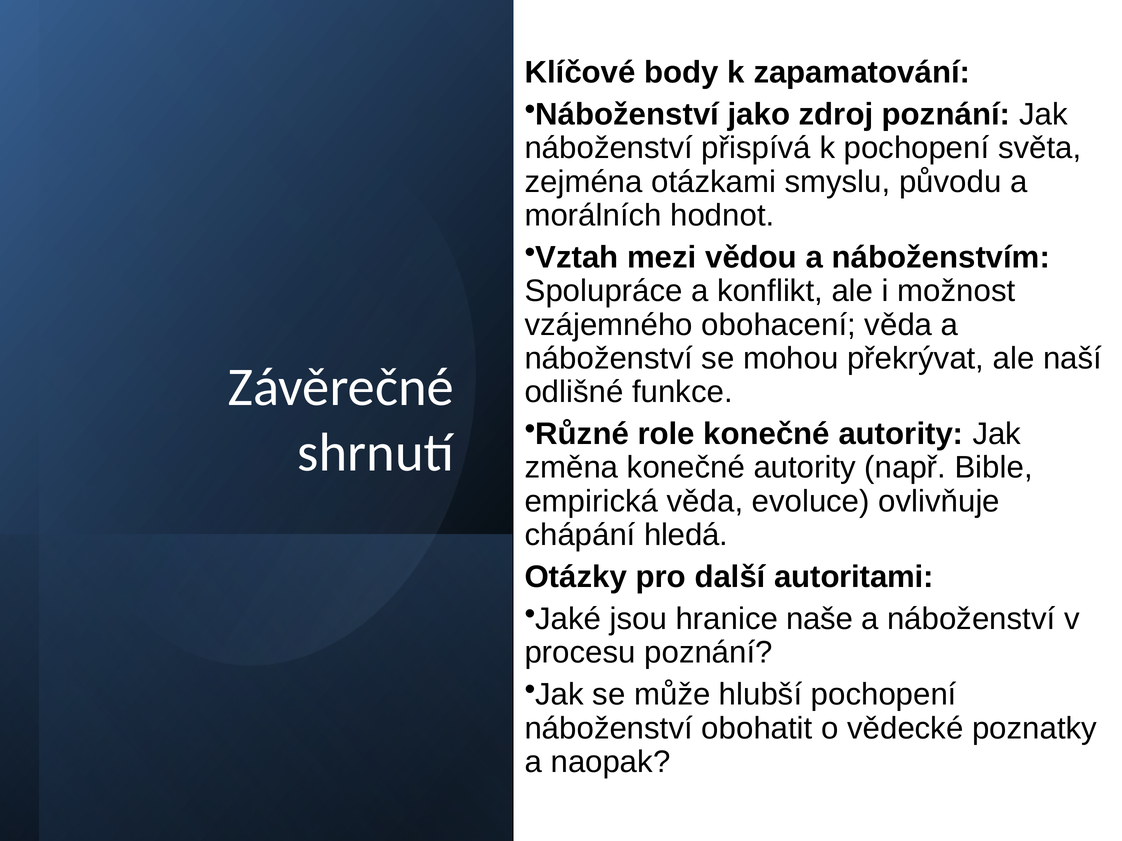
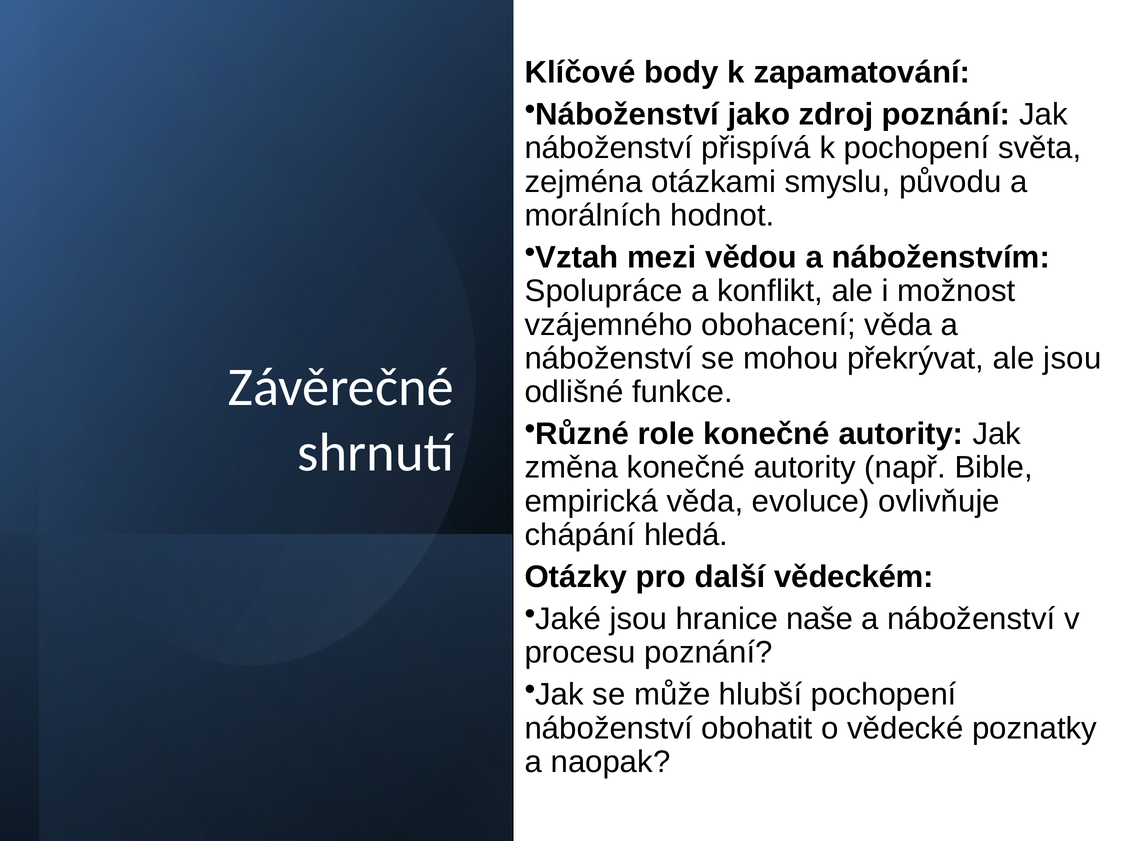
ale naší: naší -> jsou (1072, 359)
autoritami: autoritami -> vědeckém (854, 577)
